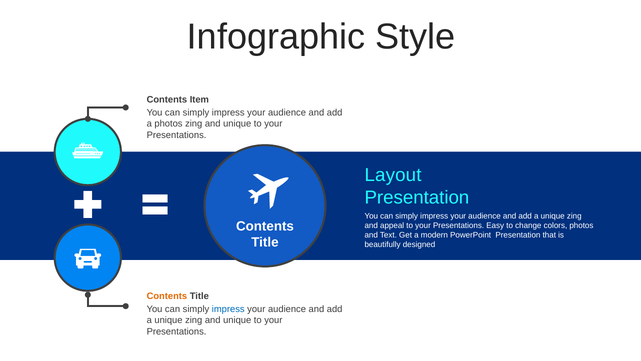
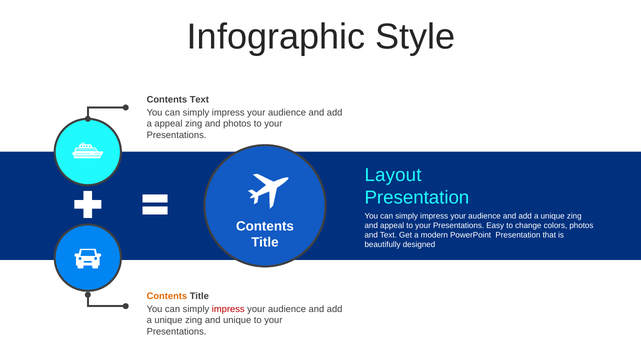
Contents Item: Item -> Text (199, 100)
a photos: photos -> appeal (168, 124)
unique: unique -> photos (237, 124)
impress colour: blue -> red (228, 309)
